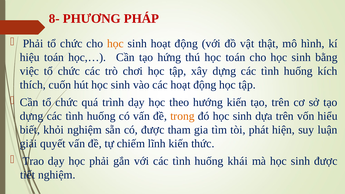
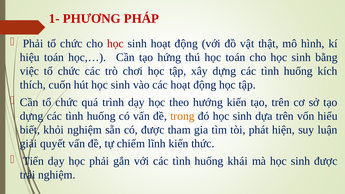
8-: 8- -> 1- (54, 19)
học colour: orange -> red (115, 44)
Trao: Trao -> Tiến (33, 161)
tiết: tiết -> trái (28, 175)
